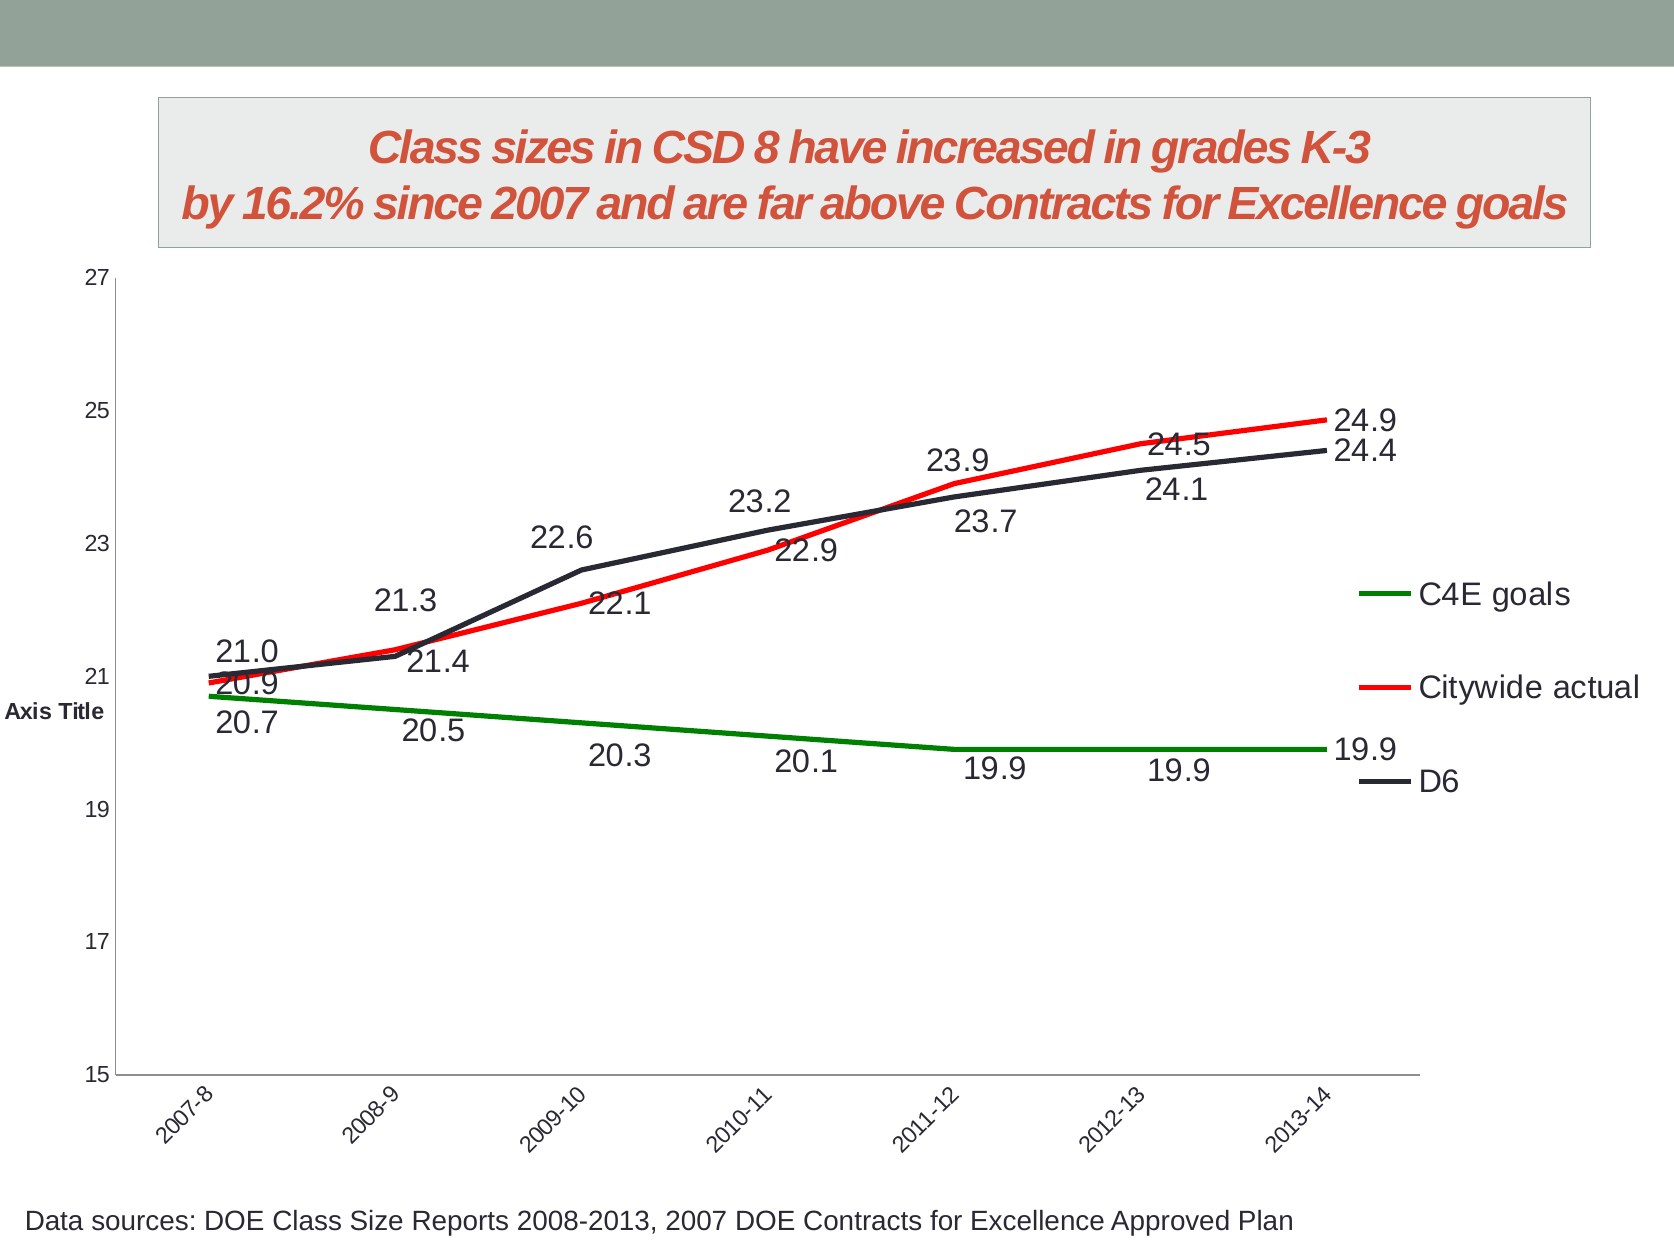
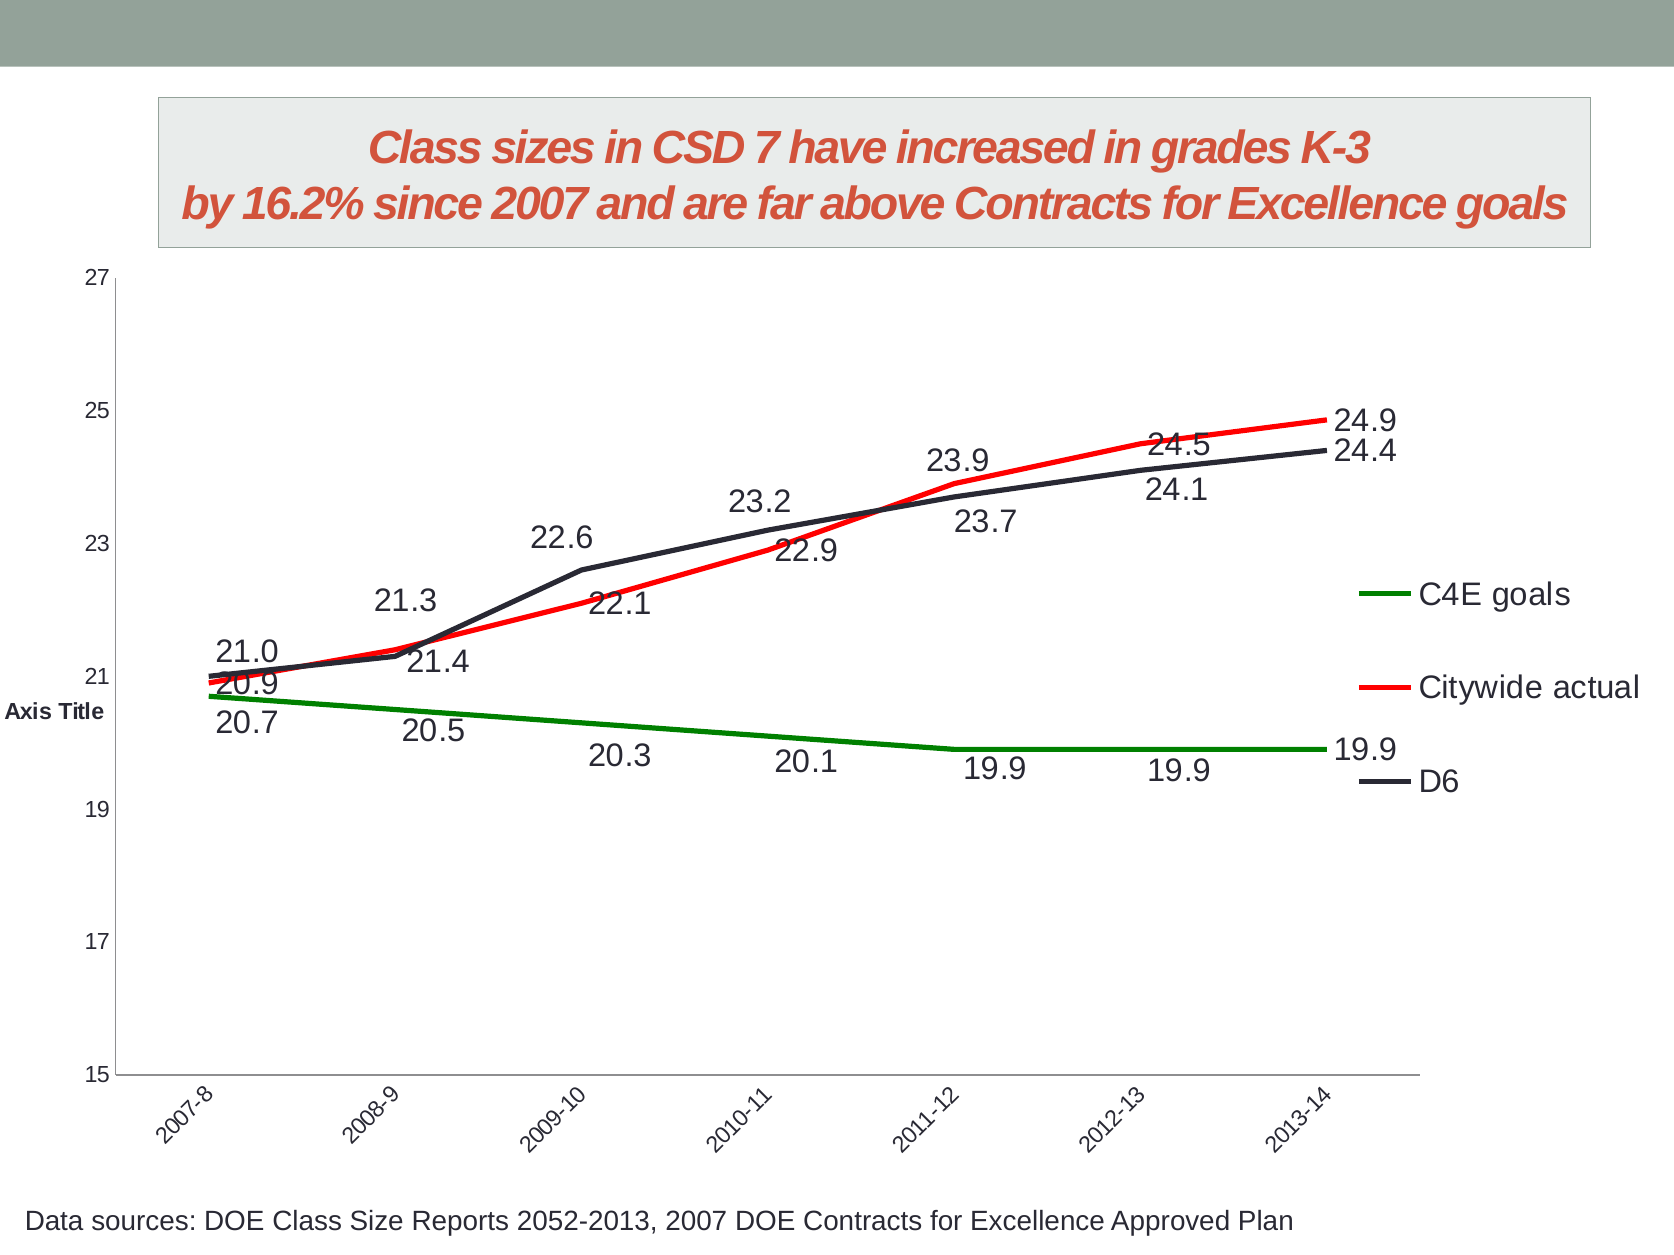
CSD 8: 8 -> 7 (767, 148)
2008-2013: 2008-2013 -> 2052-2013 (587, 1222)
